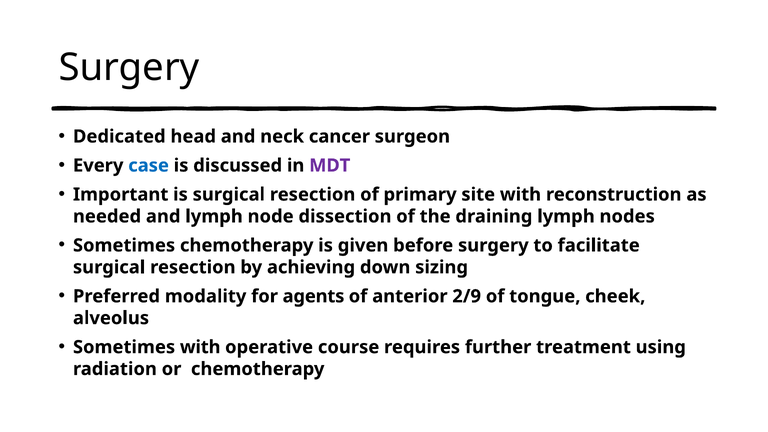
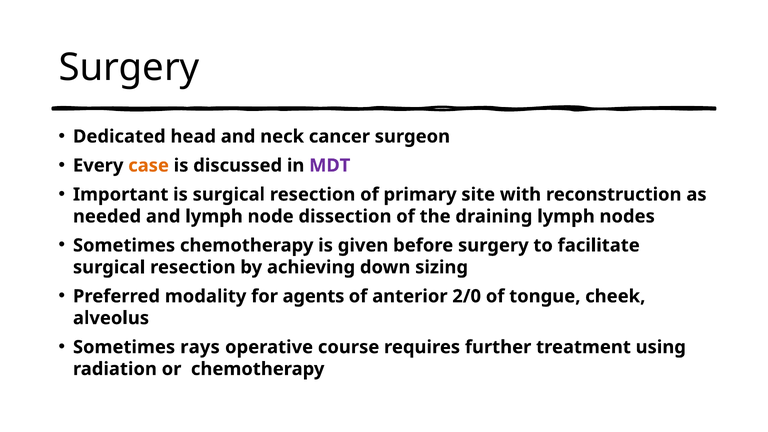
case colour: blue -> orange (149, 166)
2/9: 2/9 -> 2/0 (467, 296)
Sometimes with: with -> rays (200, 347)
